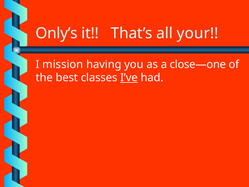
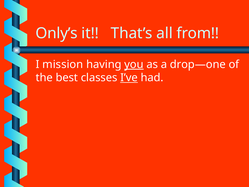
your: your -> from (198, 33)
you underline: none -> present (134, 64)
close—one: close—one -> drop—one (198, 64)
